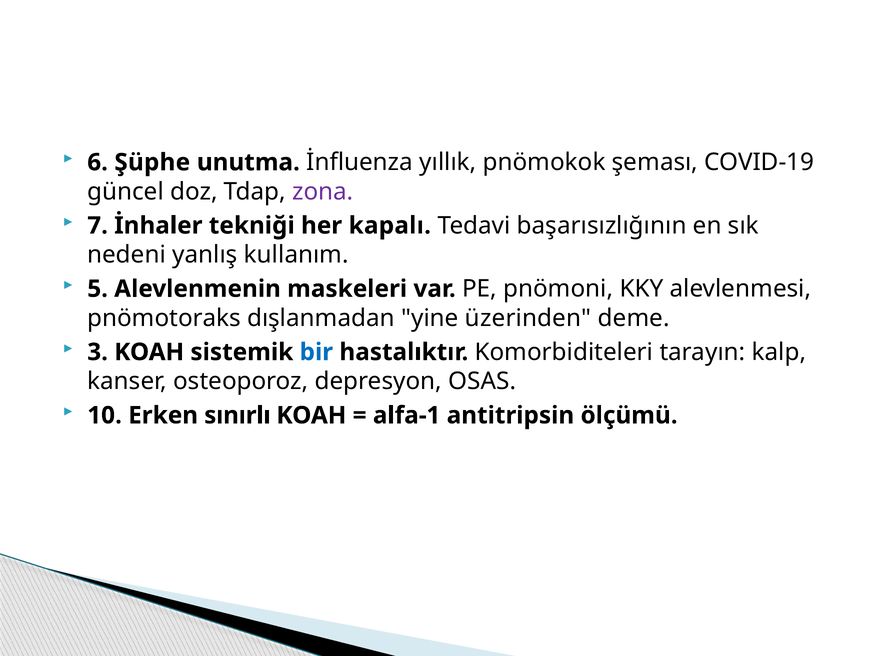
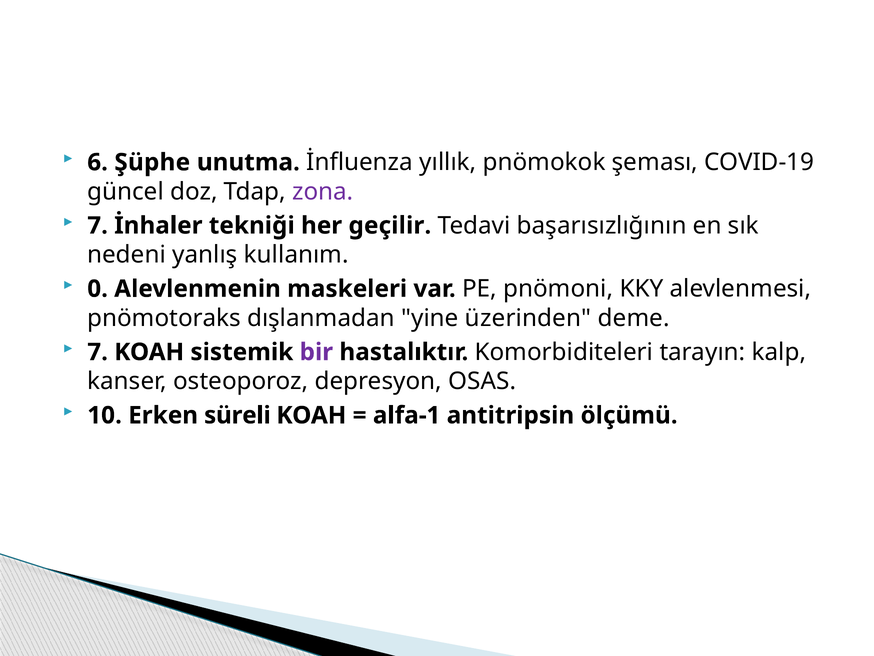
kapalı: kapalı -> geçilir (390, 225)
5: 5 -> 0 (98, 289)
3: 3 -> 7 (98, 352)
bir colour: blue -> purple (316, 352)
sınırlı: sınırlı -> süreli (237, 415)
